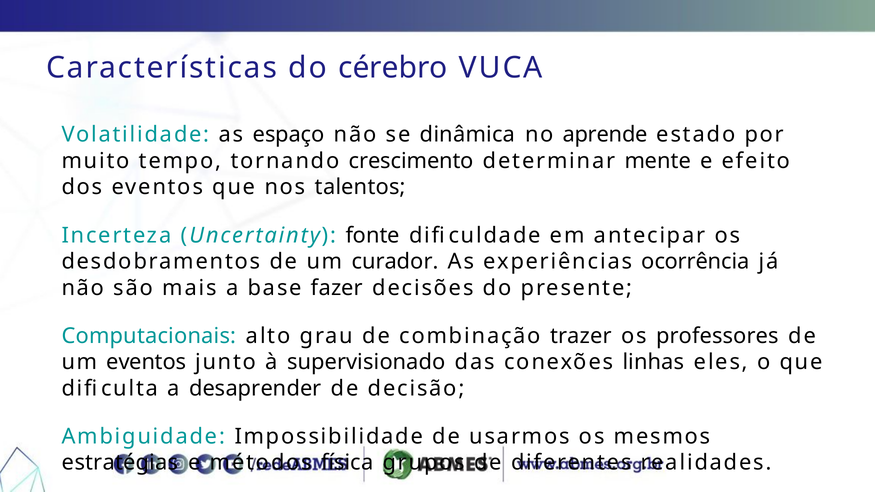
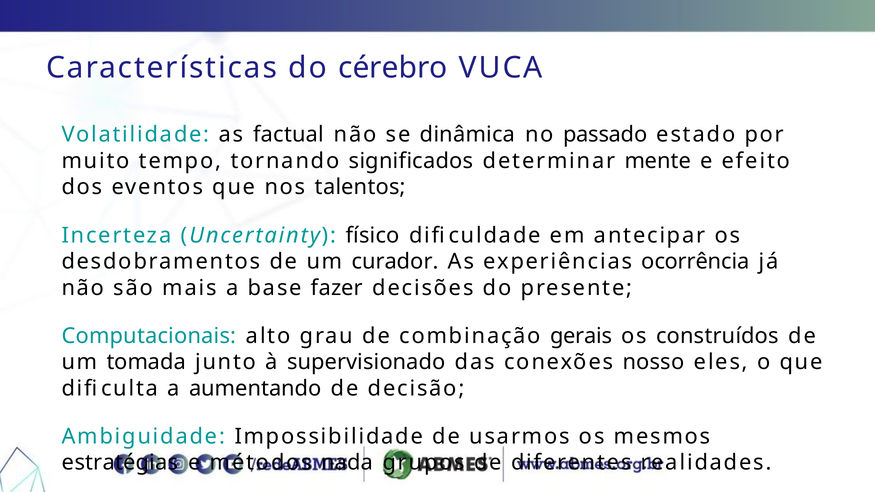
espaço: espaço -> factual (289, 135)
aprende: aprende -> passado (605, 135)
crescimento: crescimento -> significados (411, 161)
fonte: fonte -> físico (373, 235)
trazer: trazer -> gerais (581, 336)
professores: professores -> construídos (718, 336)
um eventos: eventos -> tomada (146, 362)
linhas: linhas -> nosso (653, 362)
desaprender: desaprender -> aumentando (255, 389)
física: física -> nada (347, 463)
